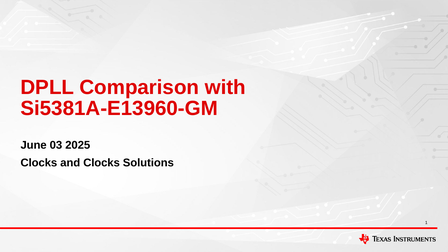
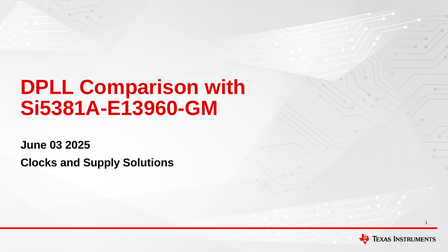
and Clocks: Clocks -> Supply (102, 163)
